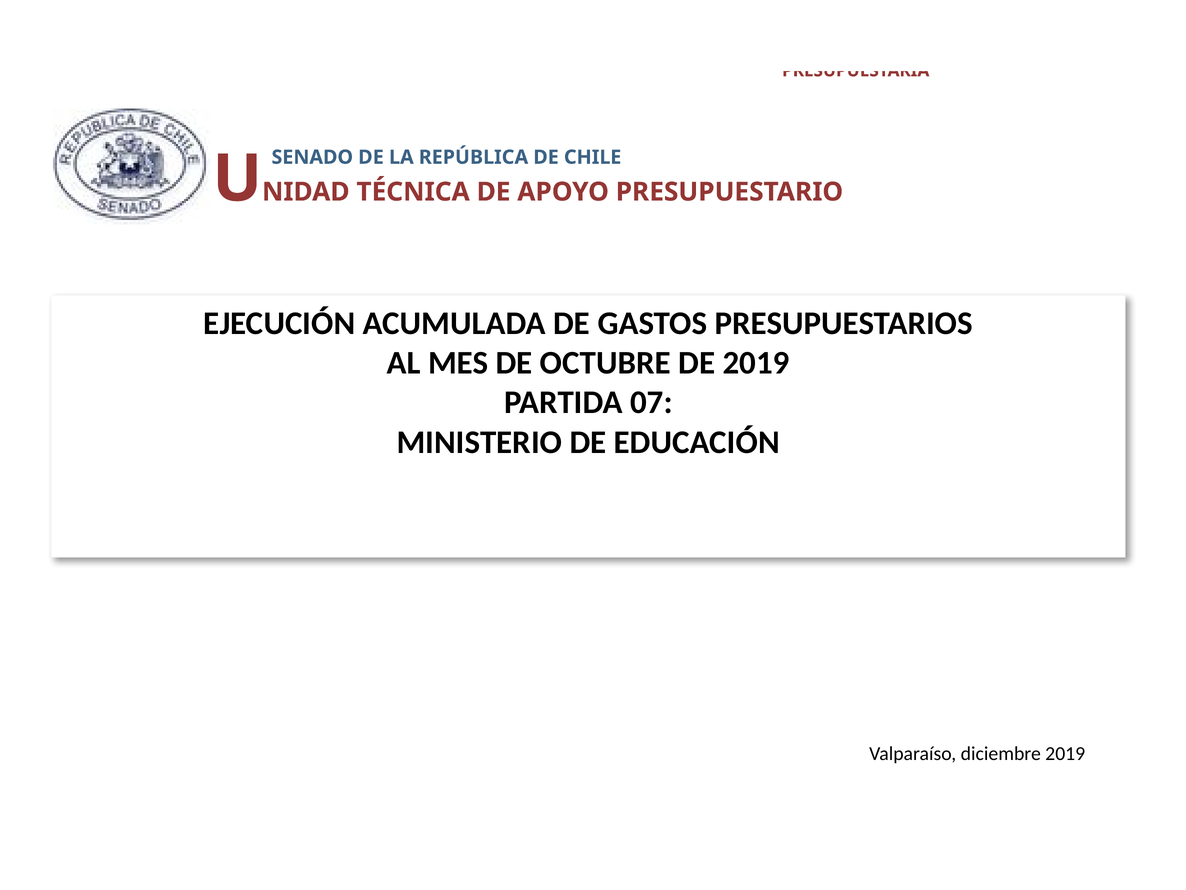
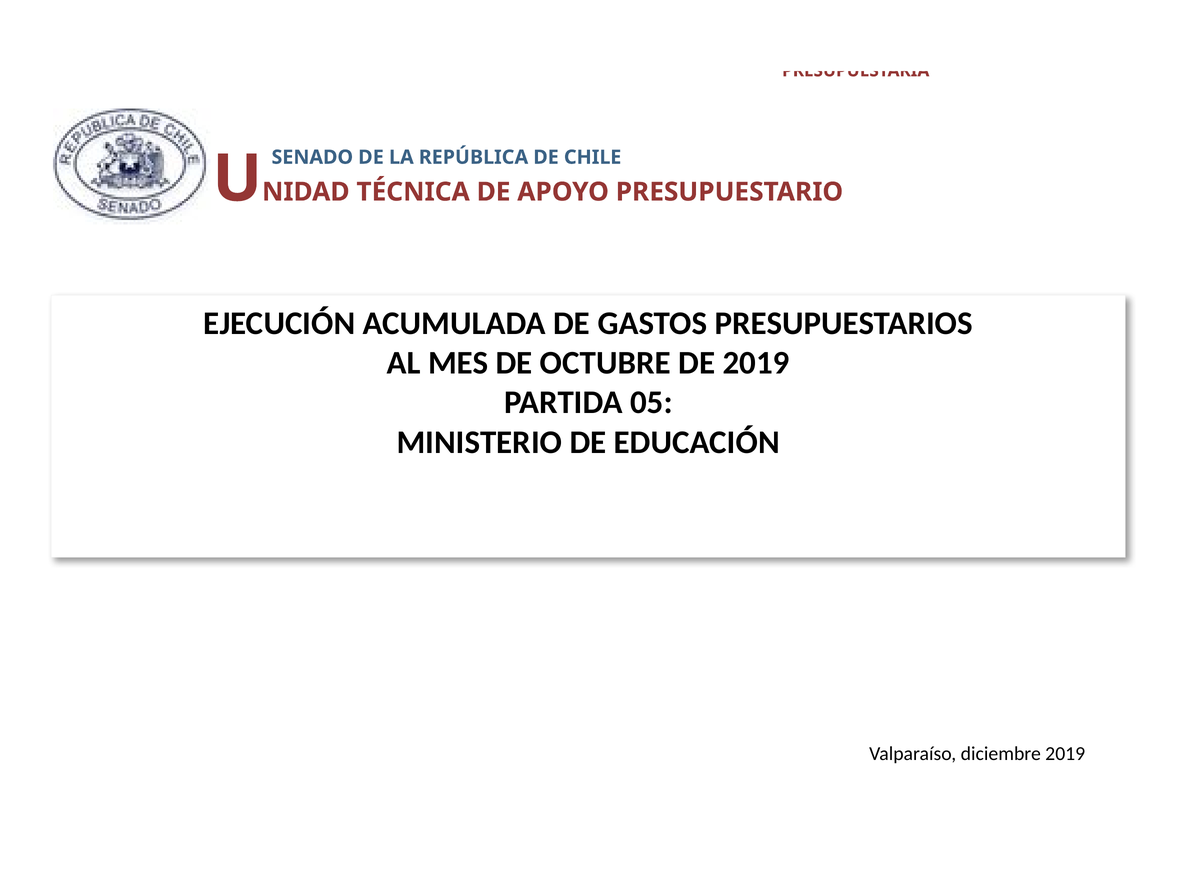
07: 07 -> 05 (651, 402)
